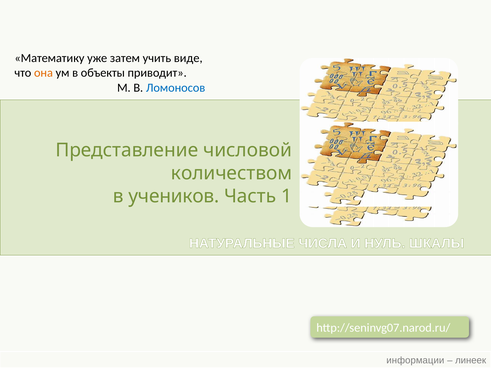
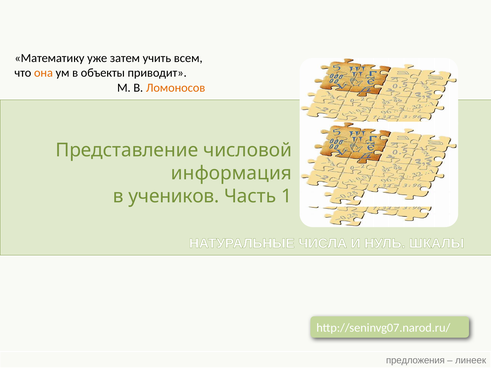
виде: виде -> всем (188, 58)
Ломоносов colour: blue -> orange (176, 88)
количеством: количеством -> информация (231, 173)
информации: информации -> предложения (415, 361)
